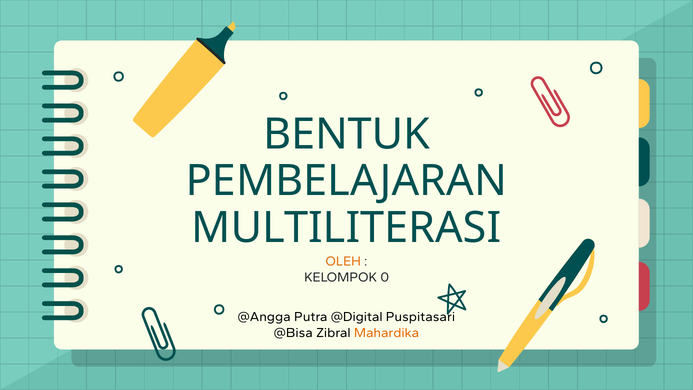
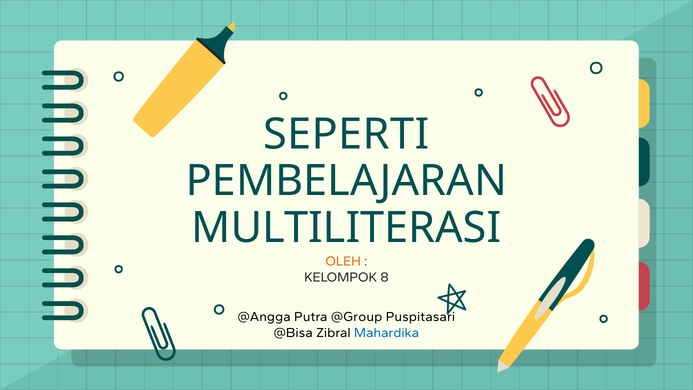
BENTUK: BENTUK -> SEPERTI (346, 134)
0: 0 -> 8 (385, 277)
@Digital: @Digital -> @Group (357, 317)
Mahardika colour: orange -> blue (387, 333)
